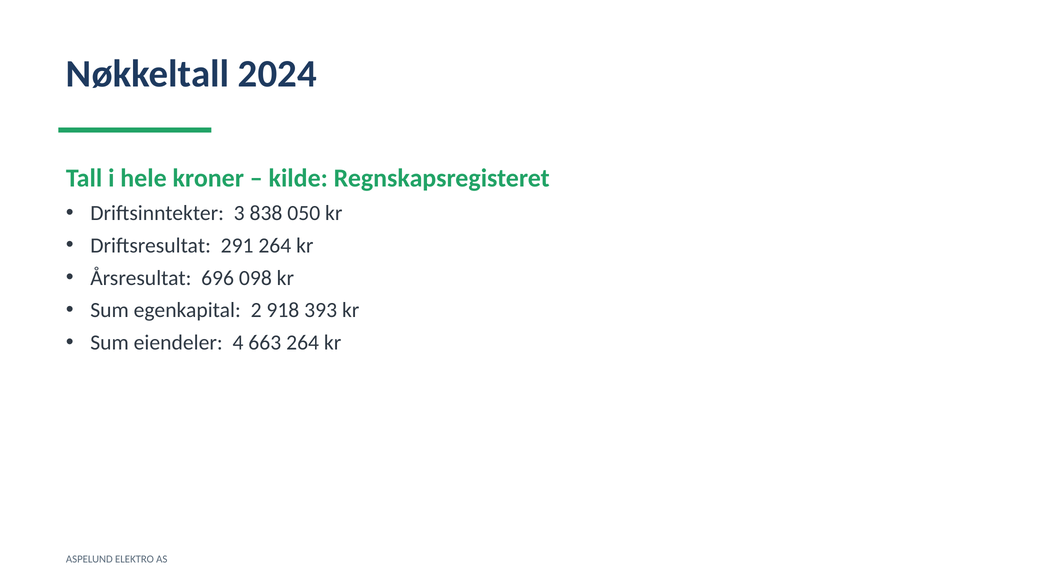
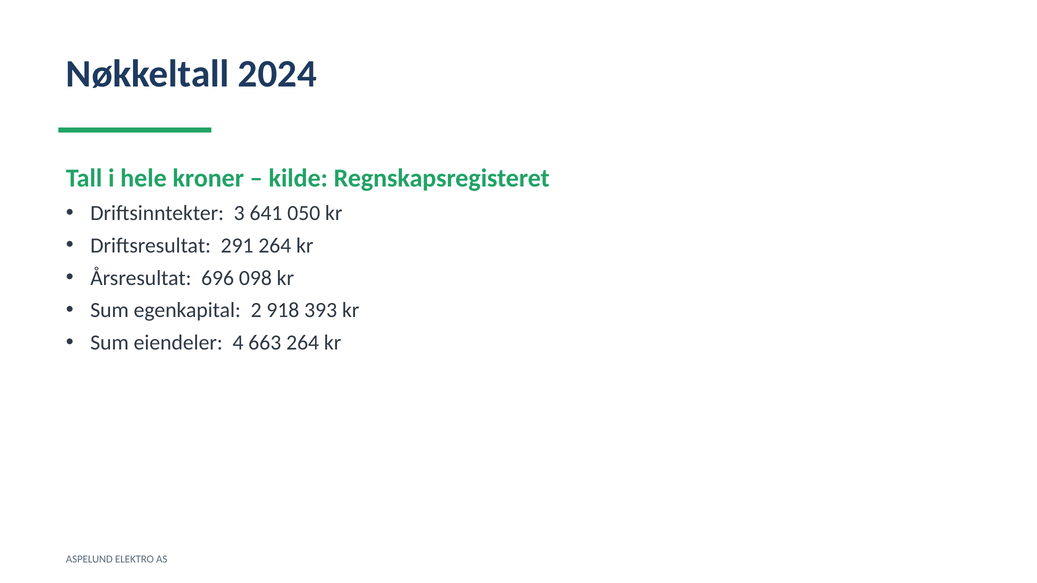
838: 838 -> 641 (266, 213)
